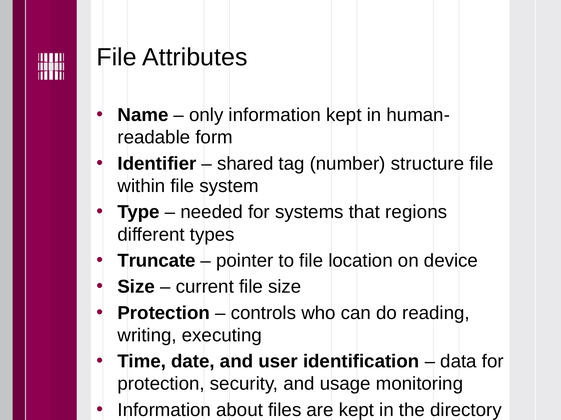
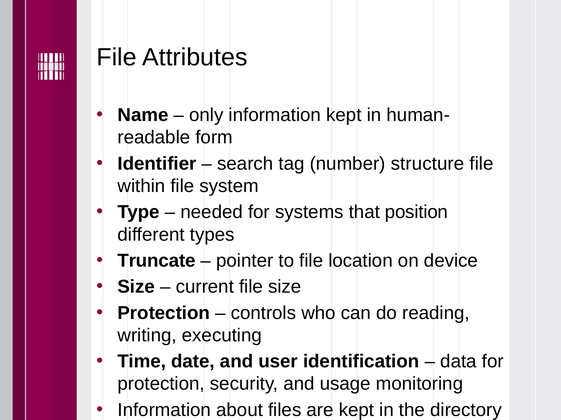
shared: shared -> search (245, 164)
regions: regions -> position (416, 212)
